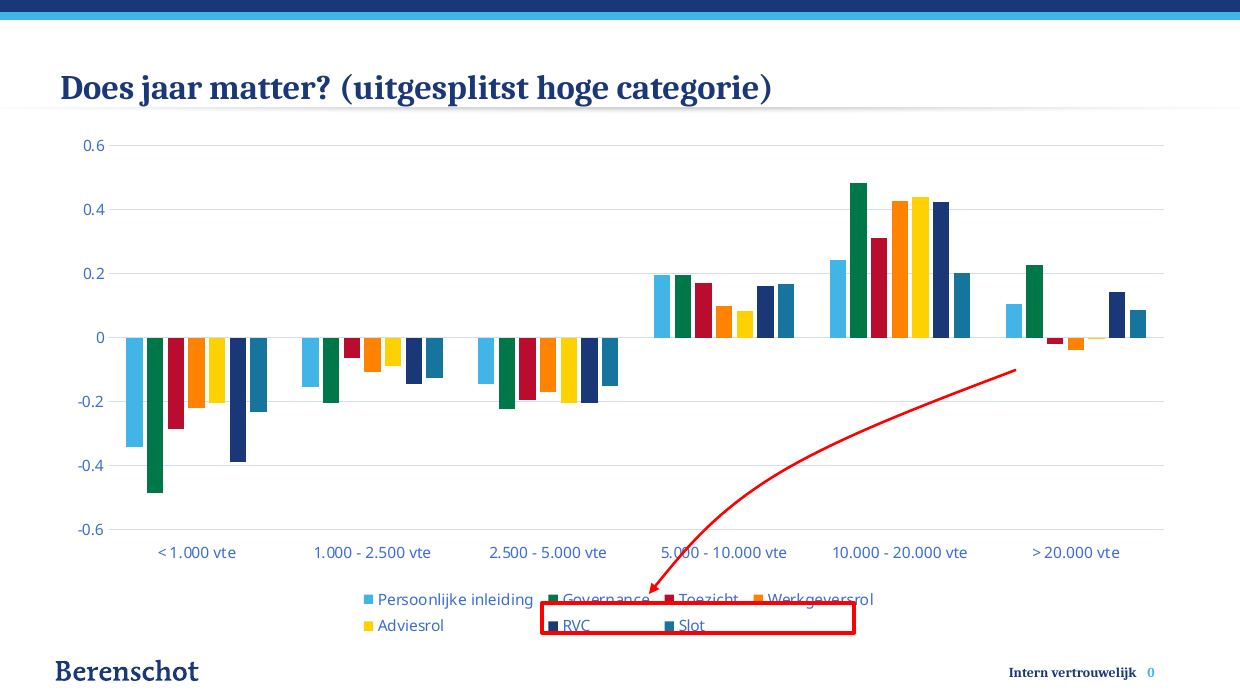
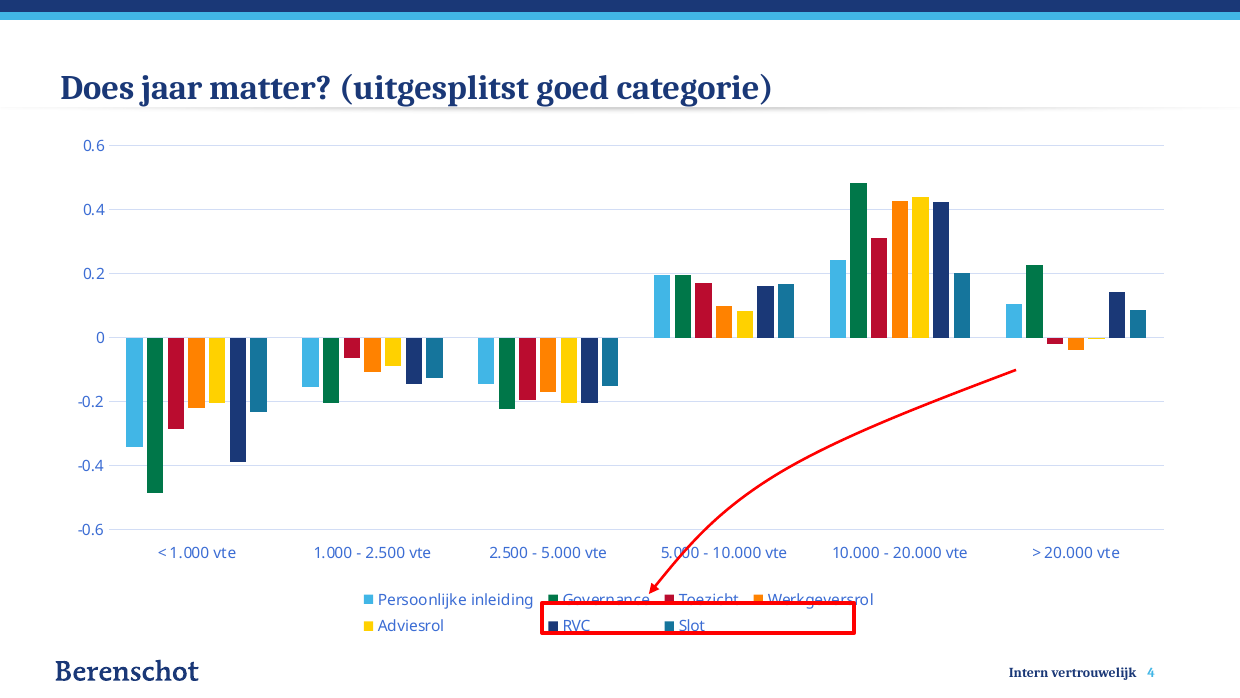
hoge: hoge -> goed (573, 88)
0: 0 -> 4 (1151, 672)
